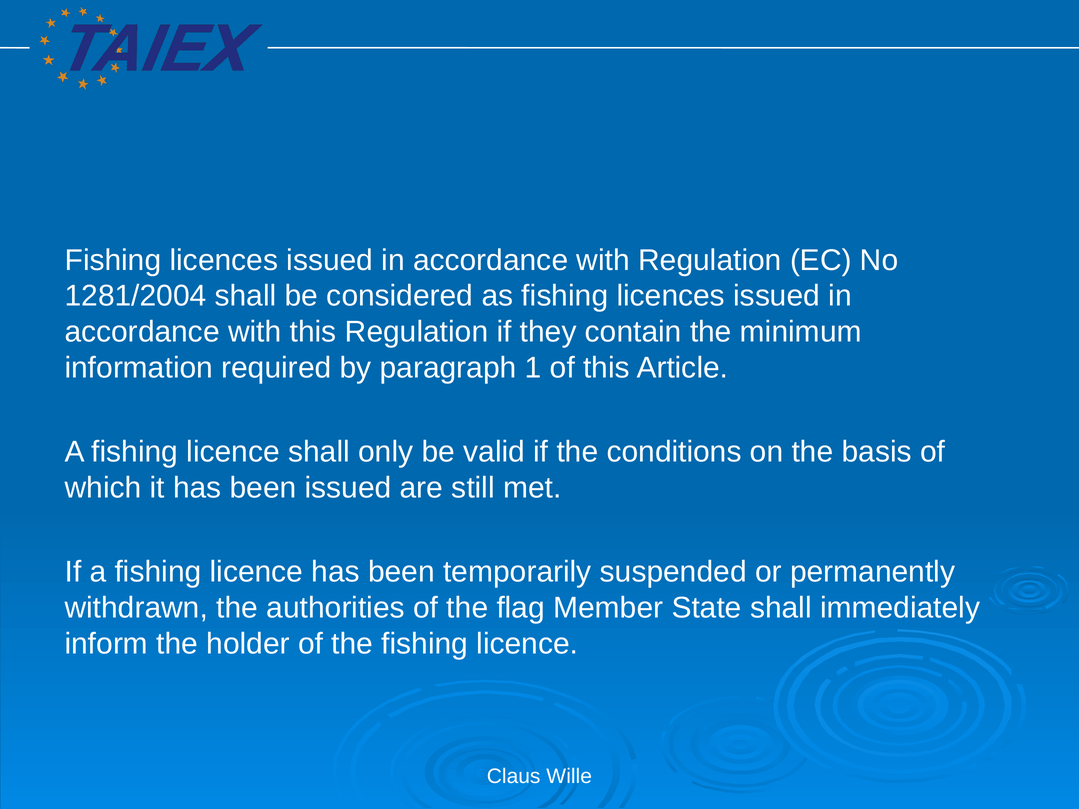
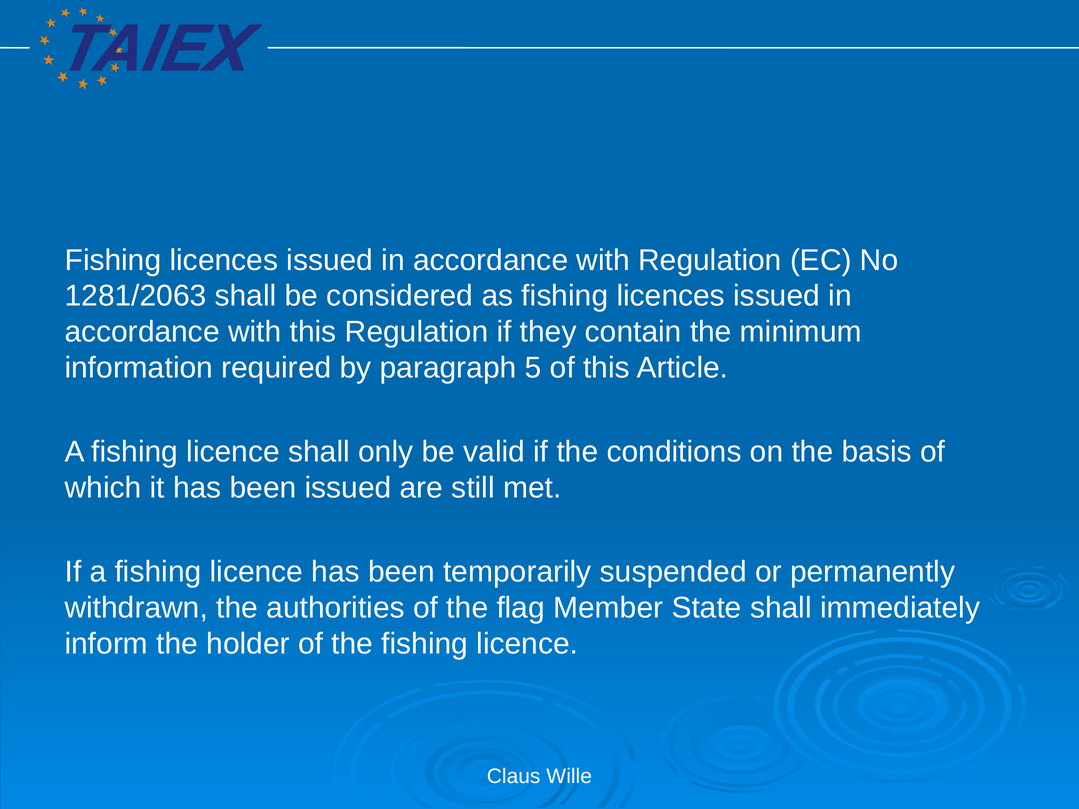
1281/2004: 1281/2004 -> 1281/2063 (136, 296)
1: 1 -> 5 (533, 368)
